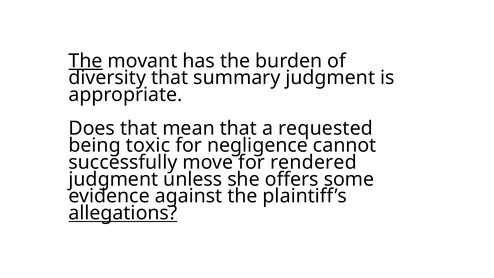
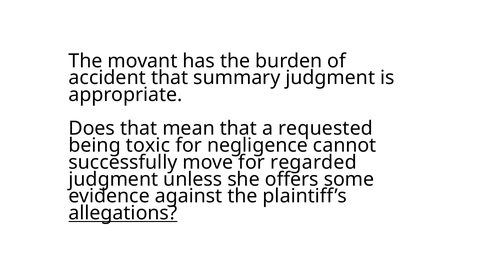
The underline: present -> none (86, 61)
diversity: diversity -> accident (107, 78)
rendered: rendered -> regarded (313, 162)
